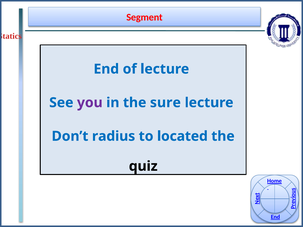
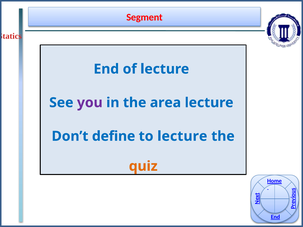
sure: sure -> area (165, 103)
radius: radius -> define (114, 136)
to located: located -> lecture (182, 136)
quiz colour: black -> orange (143, 166)
